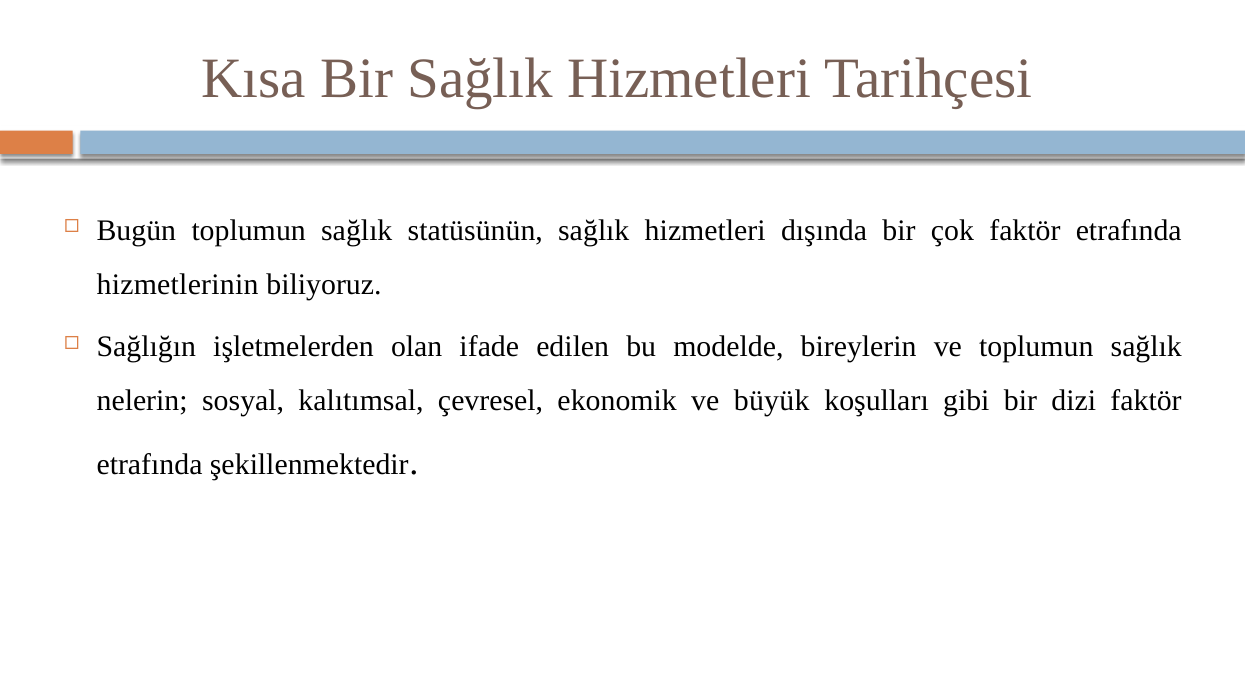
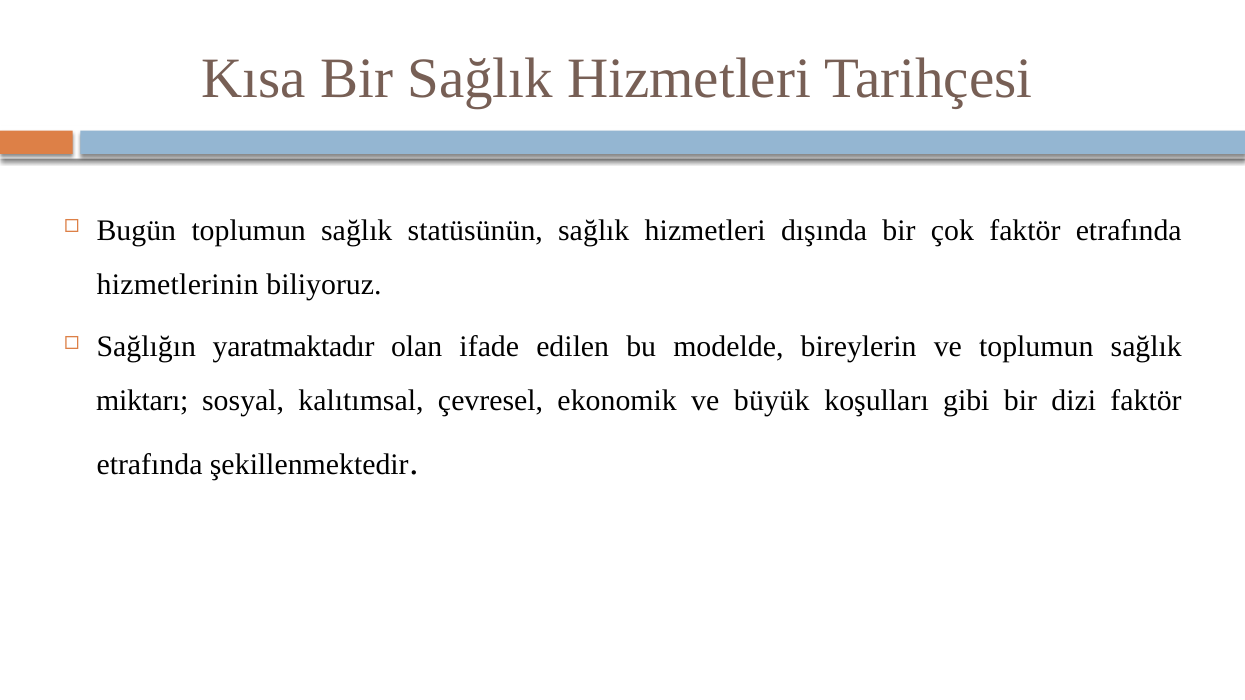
işletmelerden: işletmelerden -> yaratmaktadır (294, 347)
nelerin: nelerin -> miktarı (142, 401)
